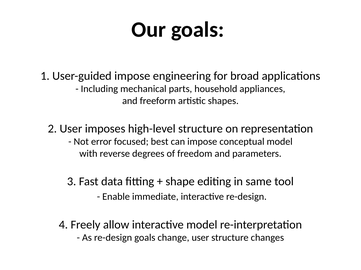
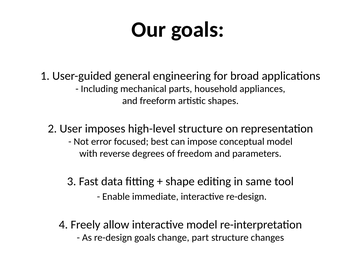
User-guided impose: impose -> general (132, 76)
change user: user -> part (200, 238)
